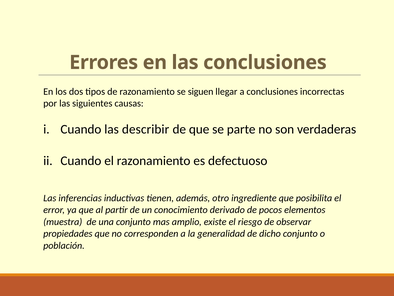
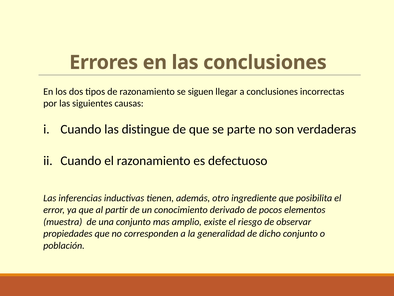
describir: describir -> distingue (146, 129)
